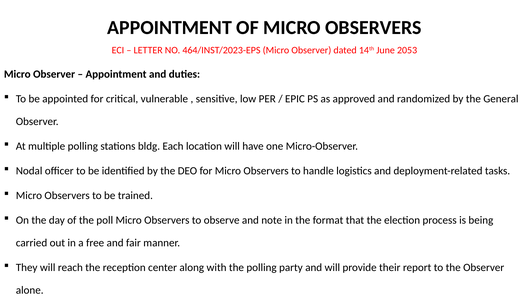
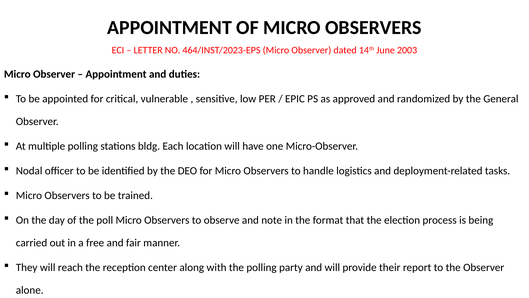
2053: 2053 -> 2003 (407, 50)
